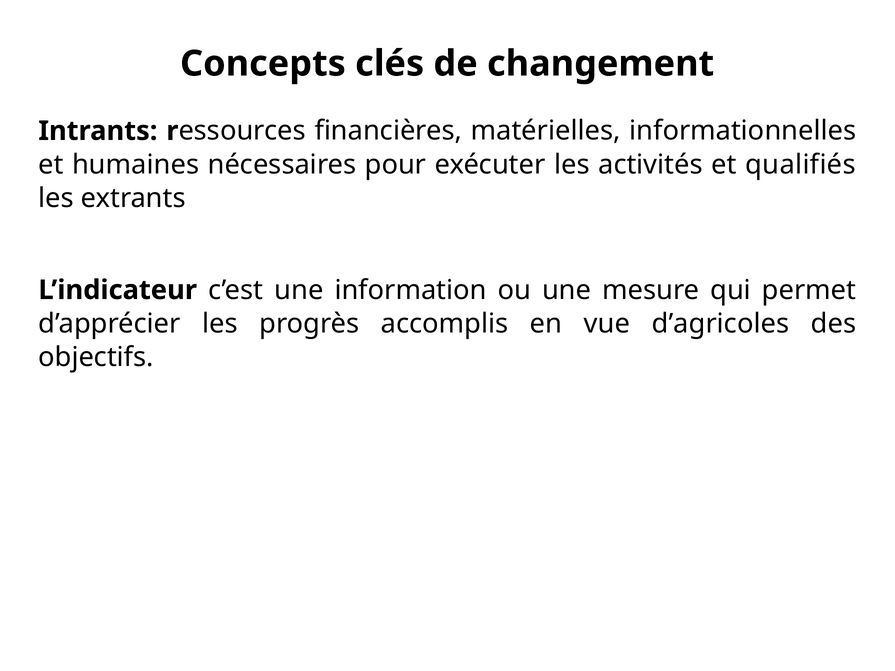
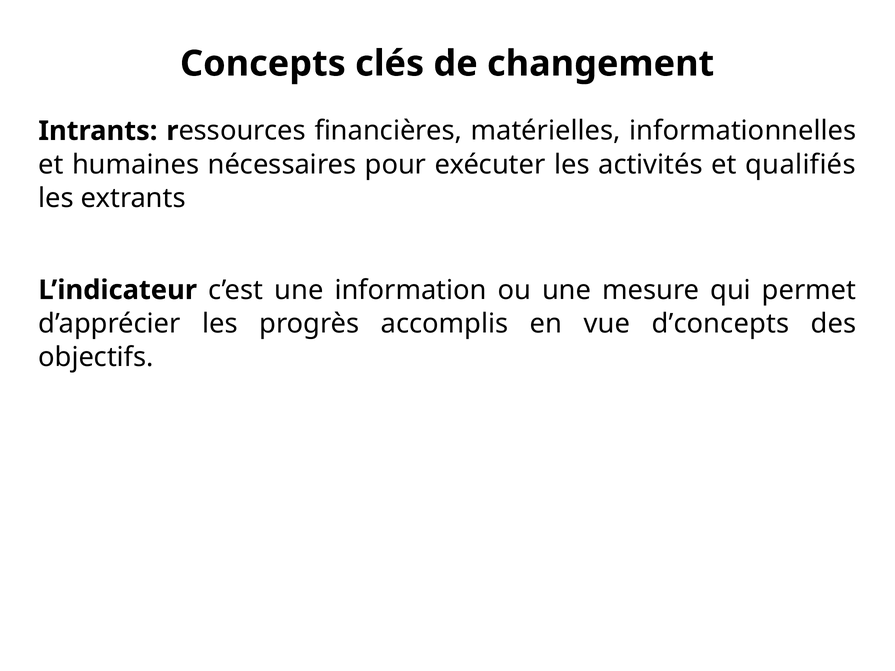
d’agricoles: d’agricoles -> d’concepts (720, 324)
